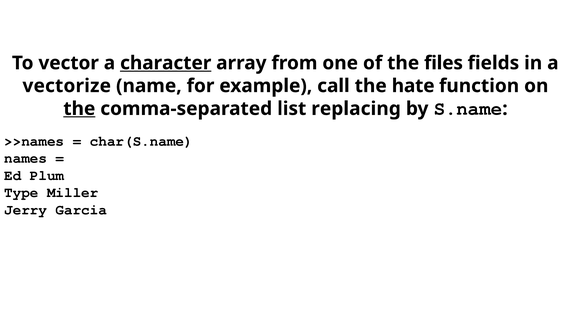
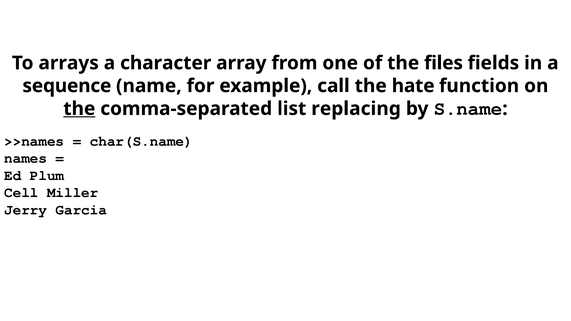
vector: vector -> arrays (69, 63)
character underline: present -> none (166, 63)
vectorize: vectorize -> sequence (67, 86)
Type: Type -> Cell (21, 193)
